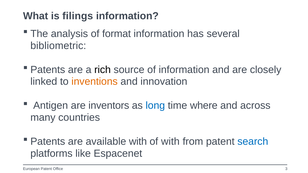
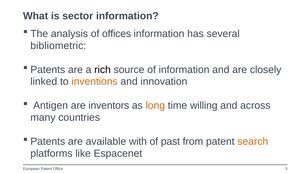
filings: filings -> sector (78, 16)
format: format -> offices (117, 34)
long colour: blue -> orange (155, 106)
where: where -> willing (204, 106)
of with: with -> past (170, 142)
search colour: blue -> orange (253, 142)
